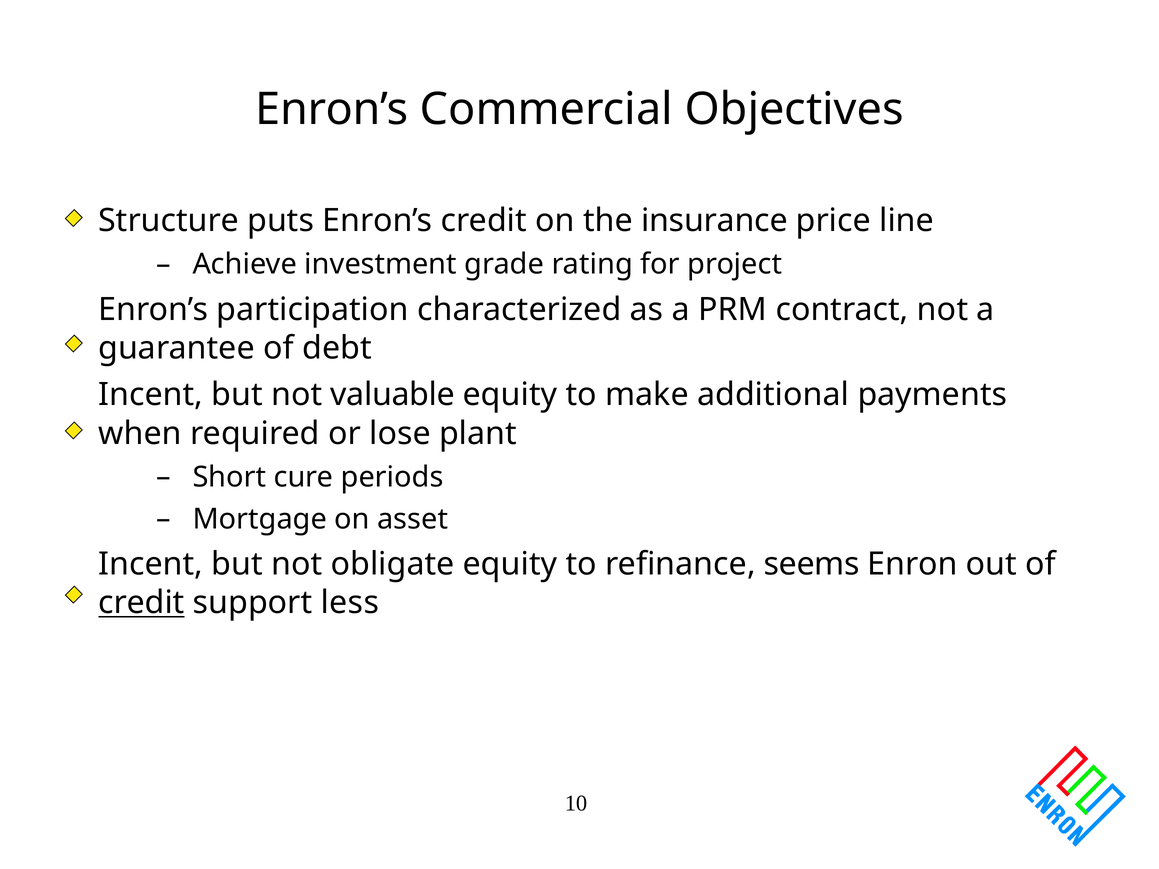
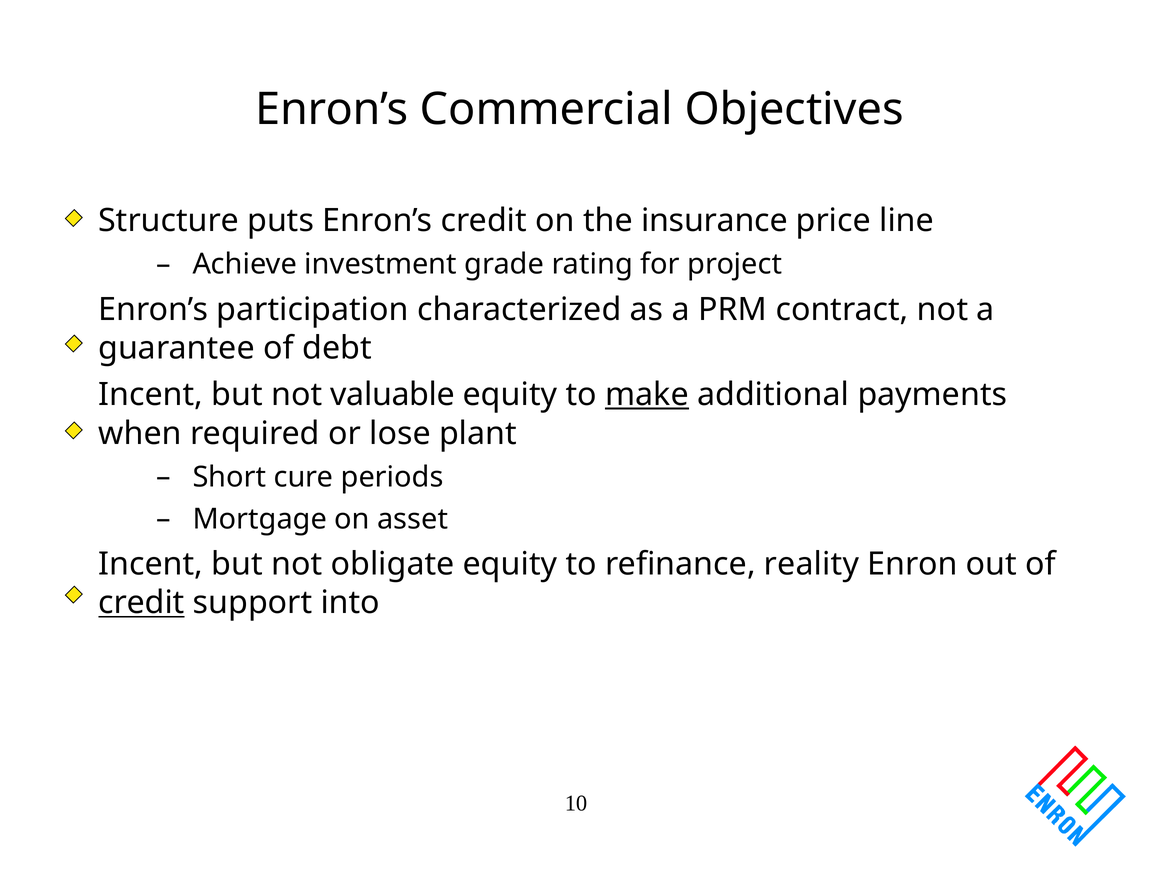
make underline: none -> present (647, 395)
seems: seems -> reality (811, 564)
less: less -> into (350, 603)
